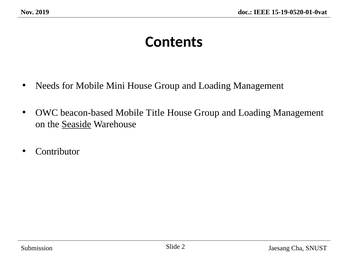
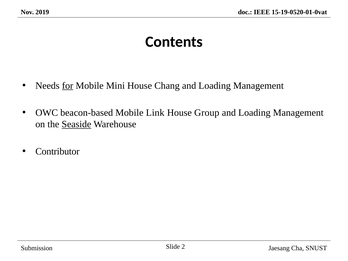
for underline: none -> present (68, 86)
Mini House Group: Group -> Chang (167, 86)
Title: Title -> Link (155, 113)
